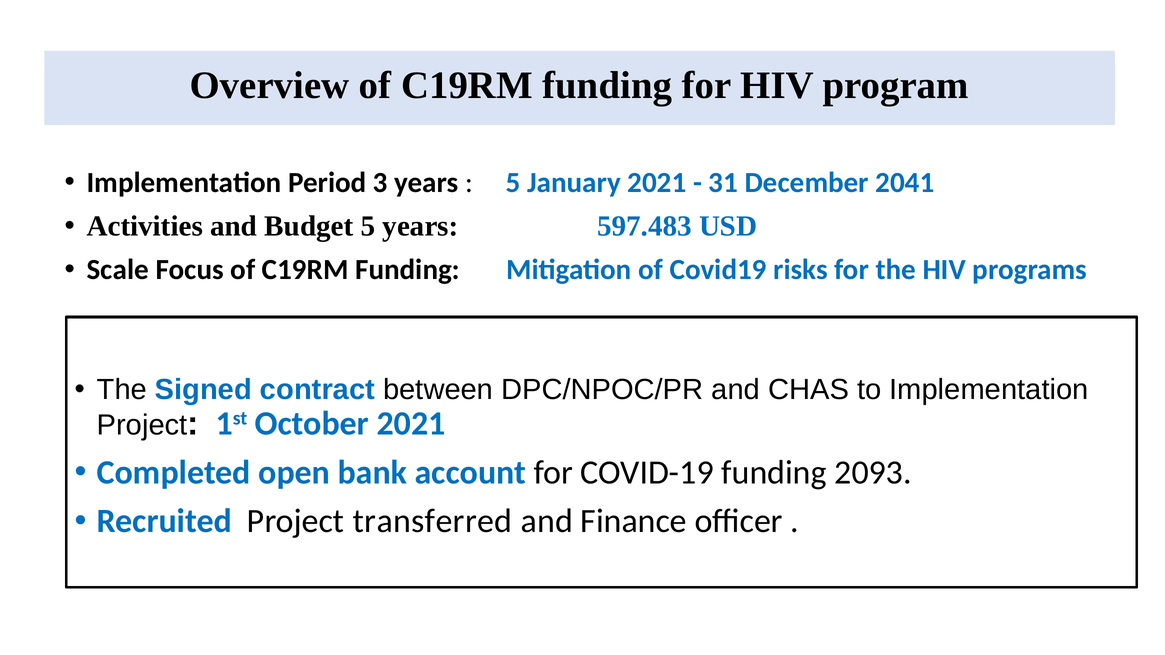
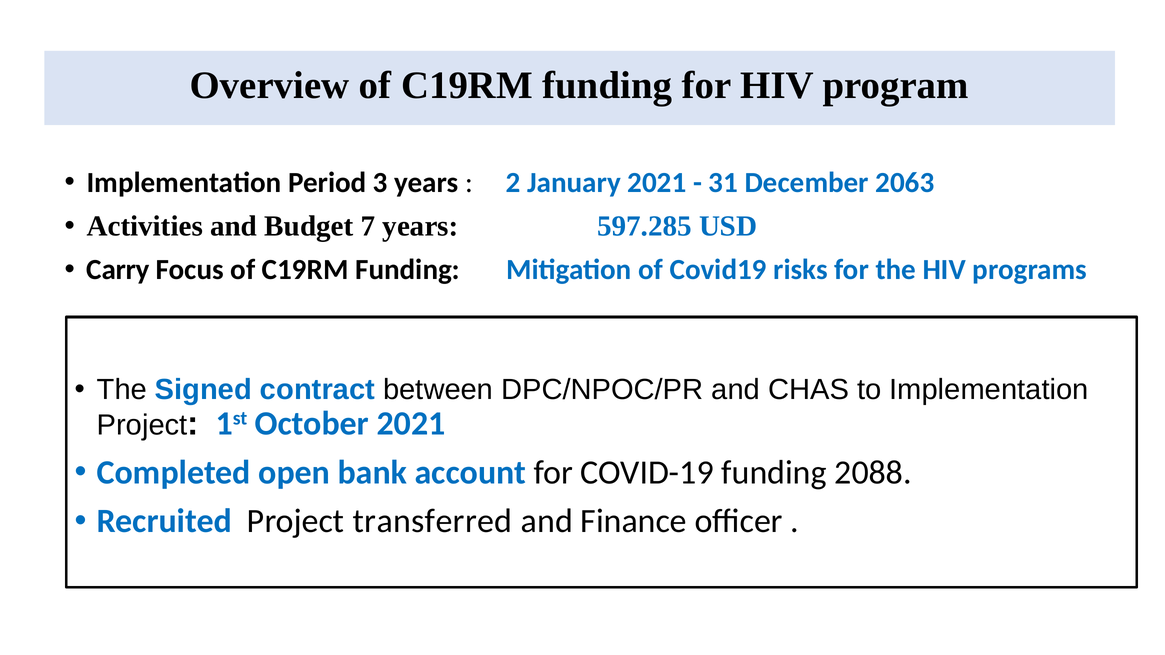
5: 5 -> 2 (513, 183)
2041: 2041 -> 2063 (905, 183)
Budget 5: 5 -> 7 (368, 226)
597.483: 597.483 -> 597.285 (644, 226)
Scale: Scale -> Carry (118, 270)
2093: 2093 -> 2088 (873, 473)
